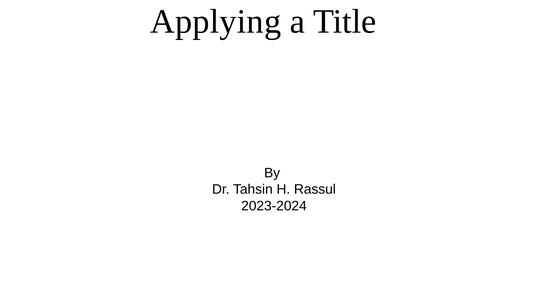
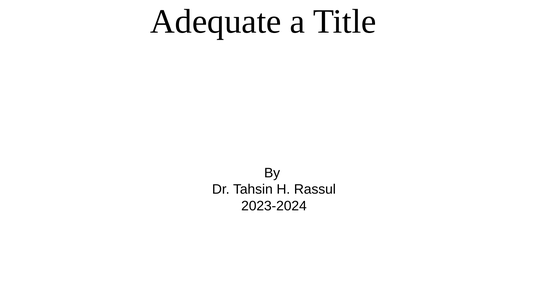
Applying: Applying -> Adequate (216, 22)
